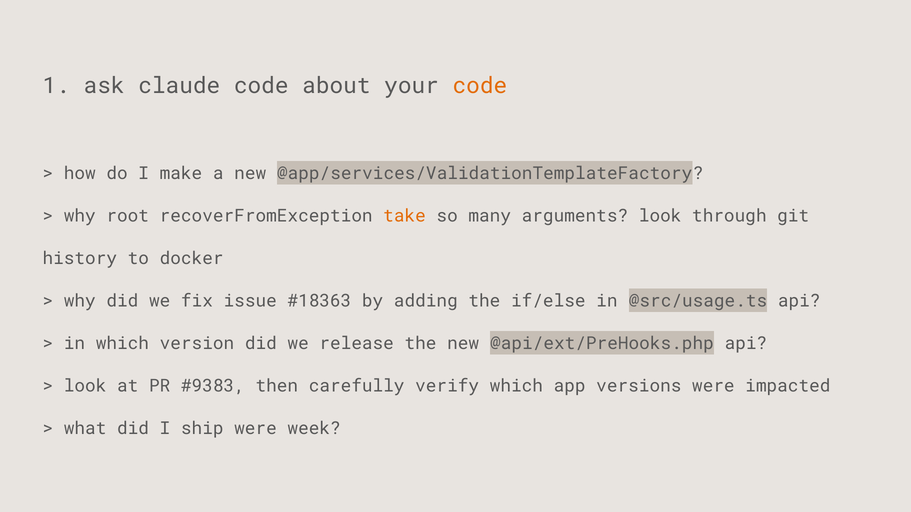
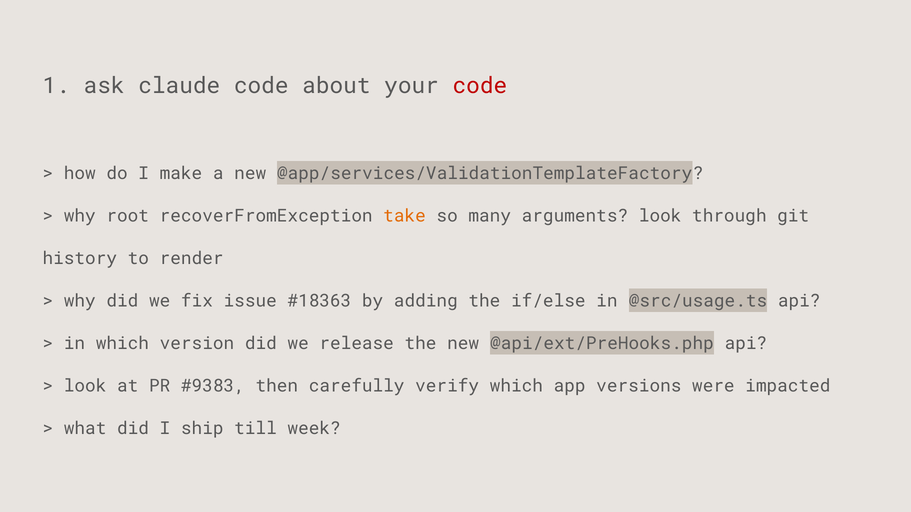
code colour: orange -> red (480, 86)
docker: docker -> render (192, 259)
ship were: were -> till (255, 429)
